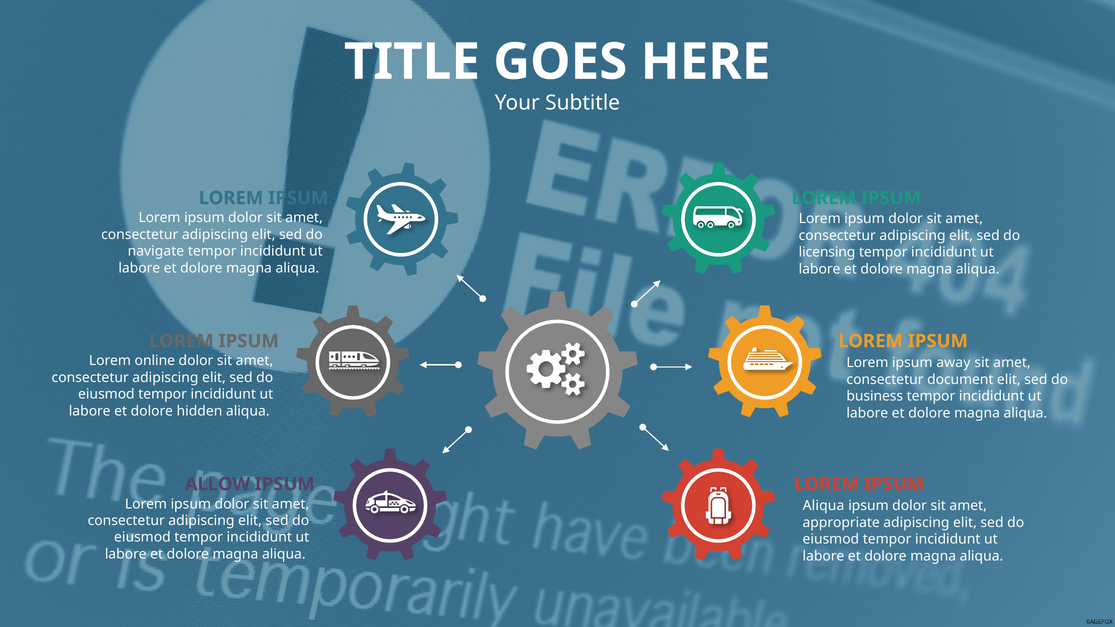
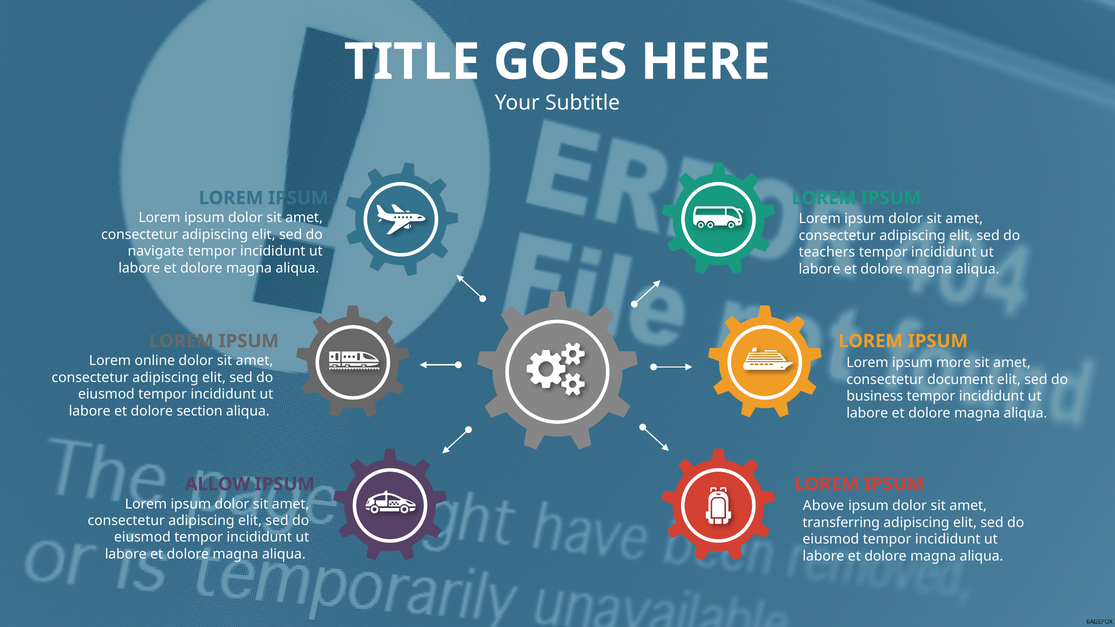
licensing: licensing -> teachers (827, 252)
away: away -> more (953, 363)
hidden: hidden -> section (200, 411)
Aliqua: Aliqua -> Above (824, 506)
appropriate: appropriate -> transferring (841, 523)
